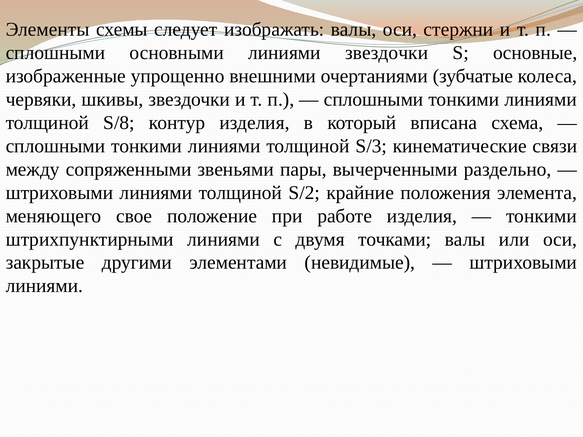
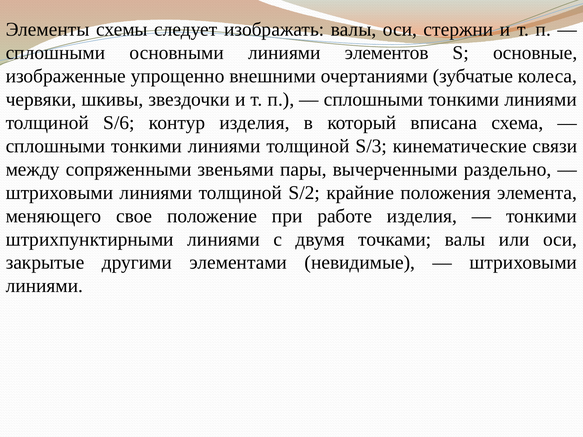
линиями звездочки: звездочки -> элементов (387, 53)
S/8: S/8 -> S/6 (119, 123)
